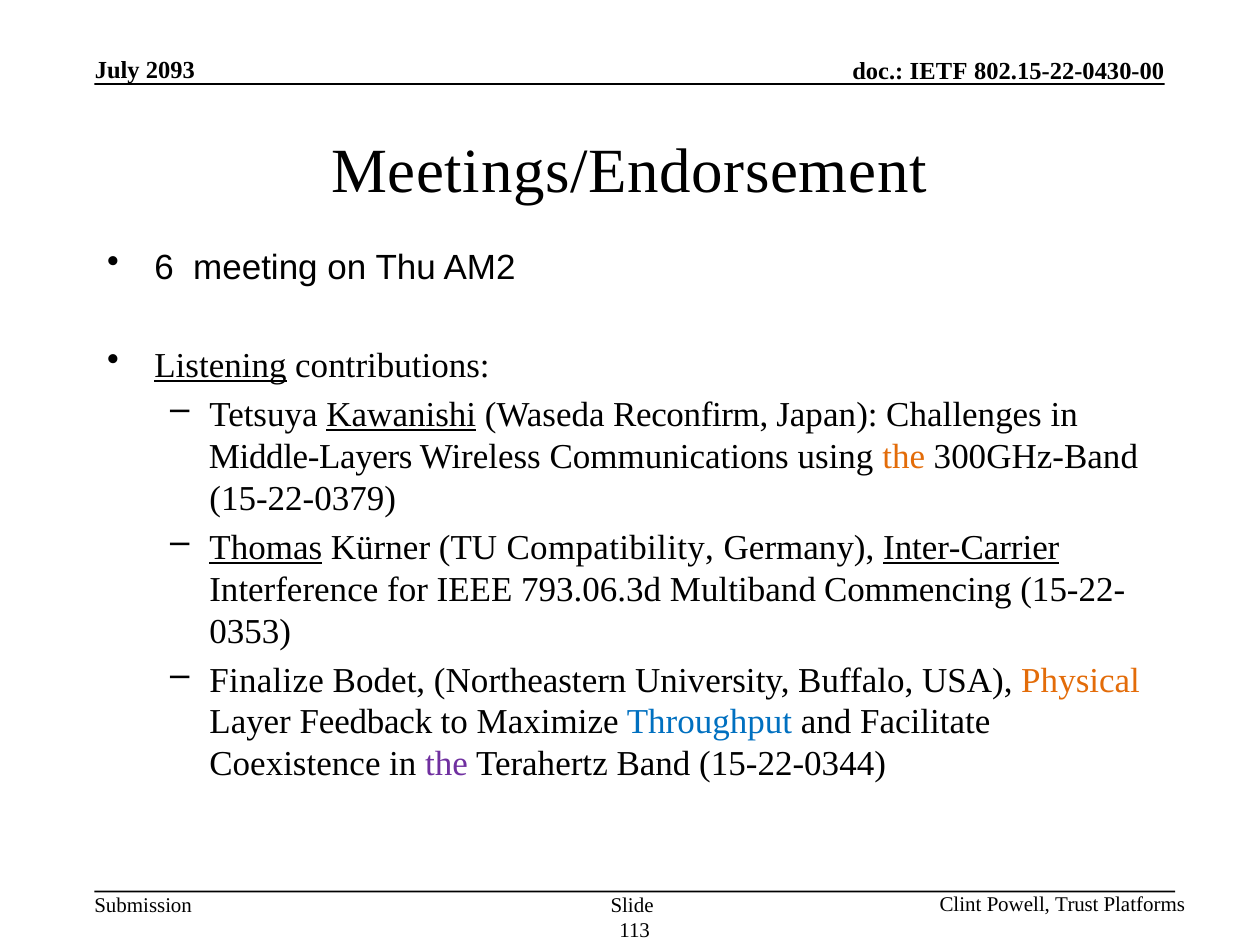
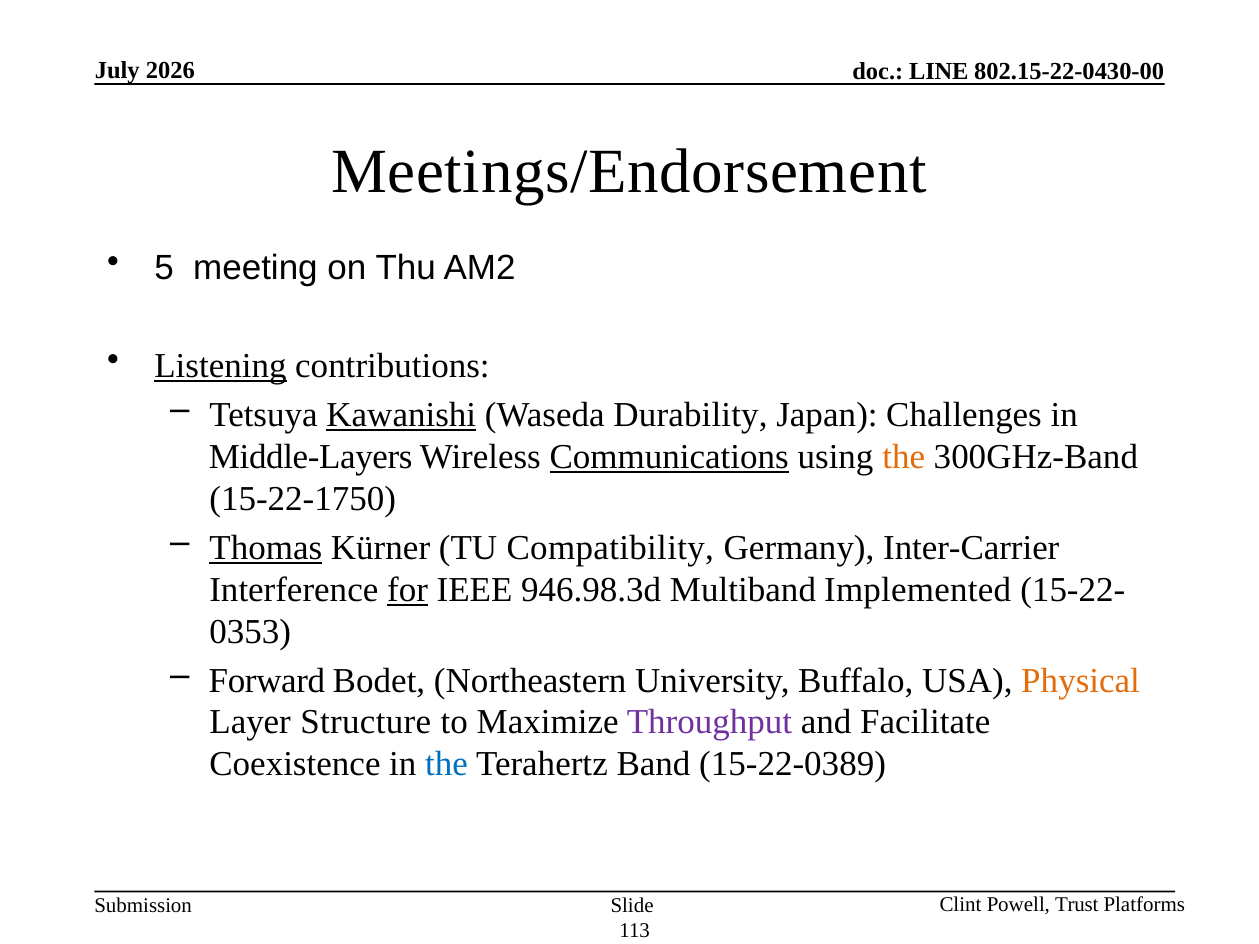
2093: 2093 -> 2026 (170, 70)
IETF: IETF -> LINE (939, 71)
6: 6 -> 5 (164, 268)
Reconfirm: Reconfirm -> Durability (690, 415)
Communications underline: none -> present (669, 457)
15-22-0379: 15-22-0379 -> 15-22-1750 (303, 499)
Inter-Carrier underline: present -> none (971, 548)
for underline: none -> present (408, 590)
793.06.3d: 793.06.3d -> 946.98.3d (591, 590)
Commencing: Commencing -> Implemented (918, 590)
Finalize: Finalize -> Forward (267, 681)
Feedback: Feedback -> Structure (366, 723)
Throughput colour: blue -> purple (709, 723)
the colour: purple -> blue (447, 765)
15-22-0344: 15-22-0344 -> 15-22-0389 (793, 765)
